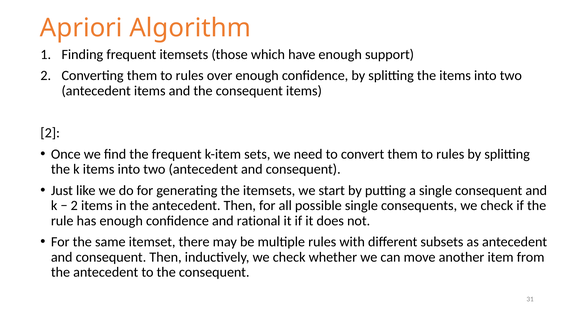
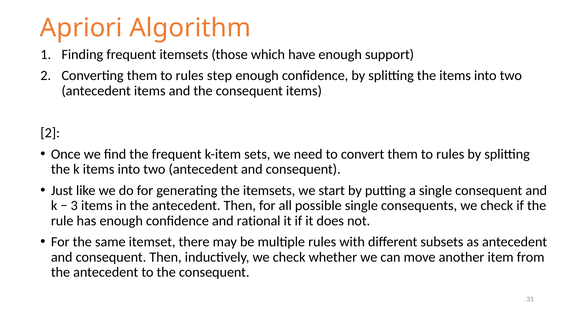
over: over -> step (220, 76)
2: 2 -> 3 (74, 206)
